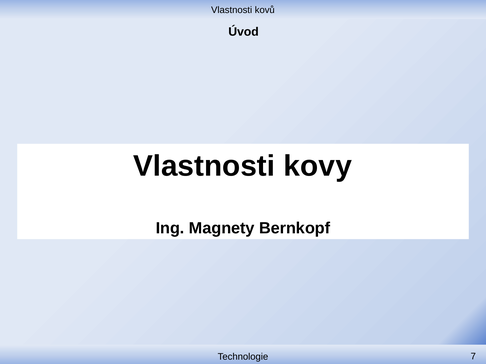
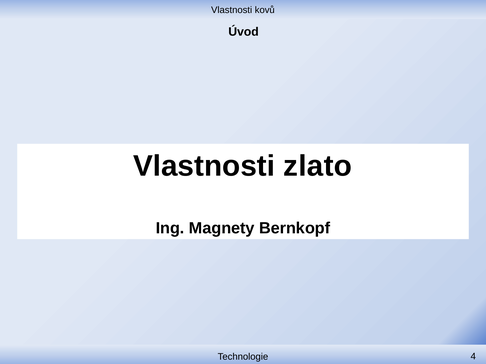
kovy: kovy -> zlato (318, 166)
7: 7 -> 4 (473, 357)
